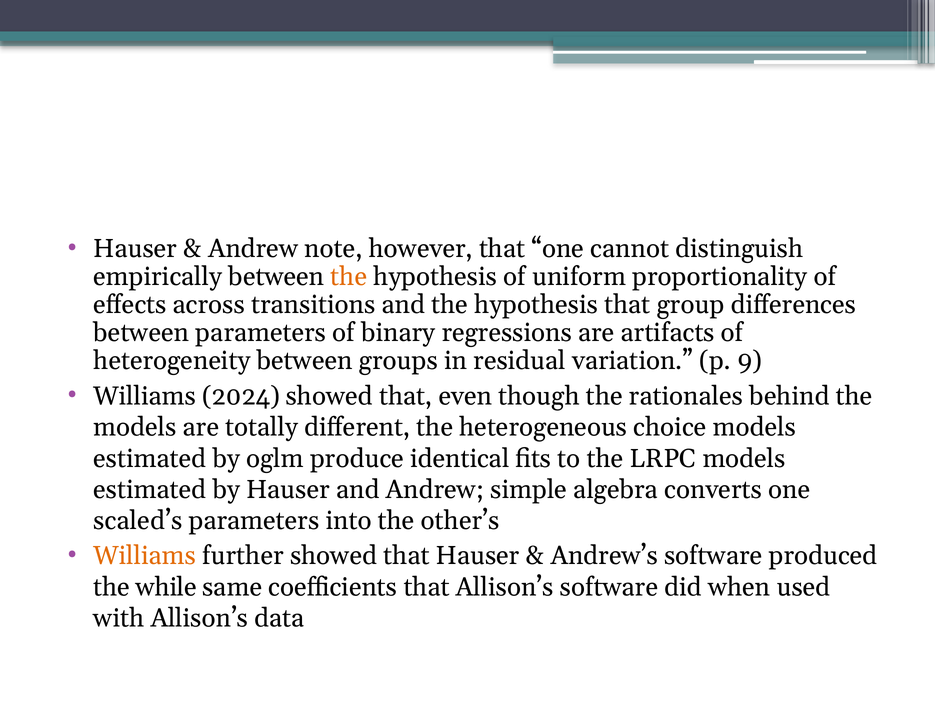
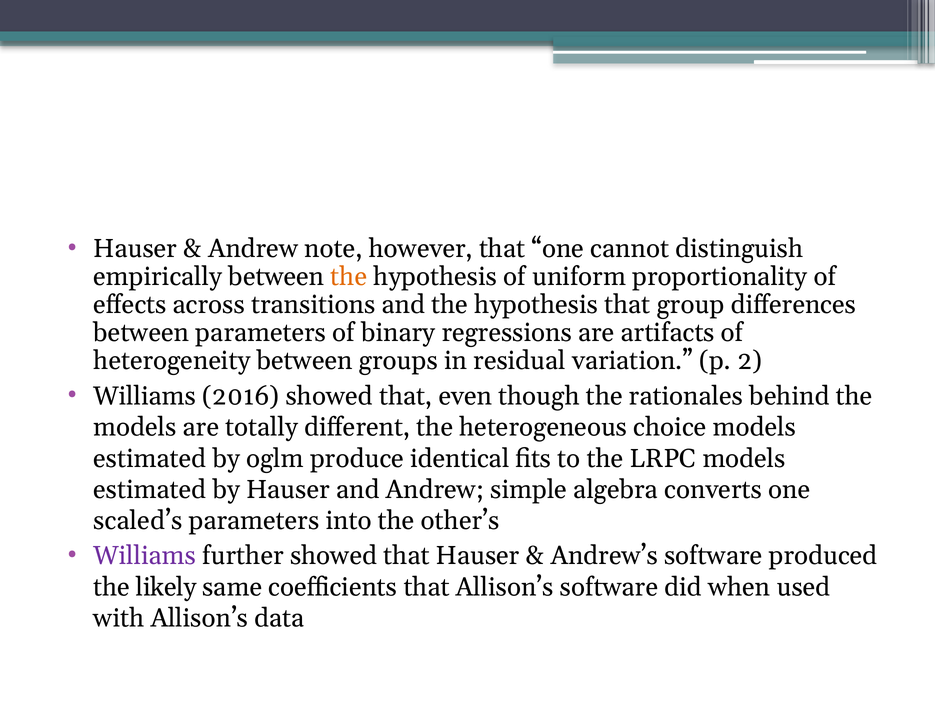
9: 9 -> 2 (750, 361)
2024: 2024 -> 2016 (241, 396)
Williams colour: orange -> purple (145, 556)
while: while -> likely (166, 587)
